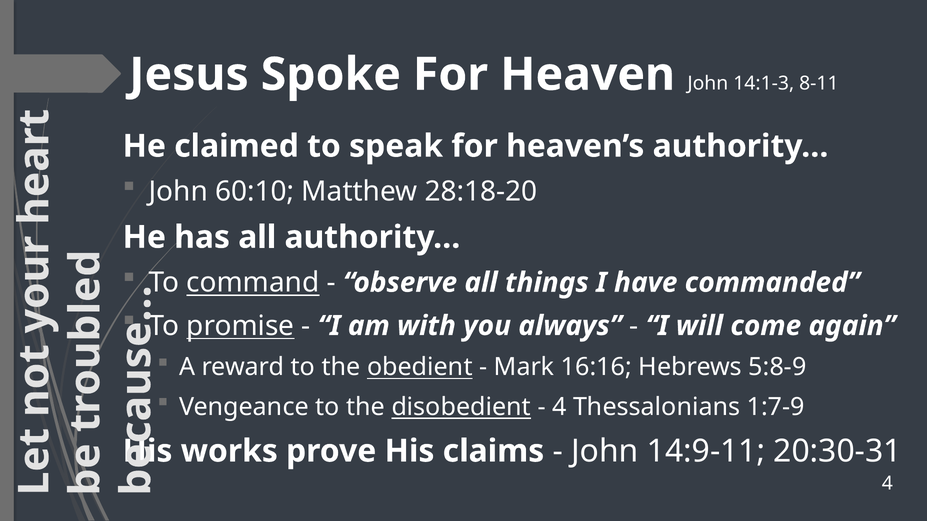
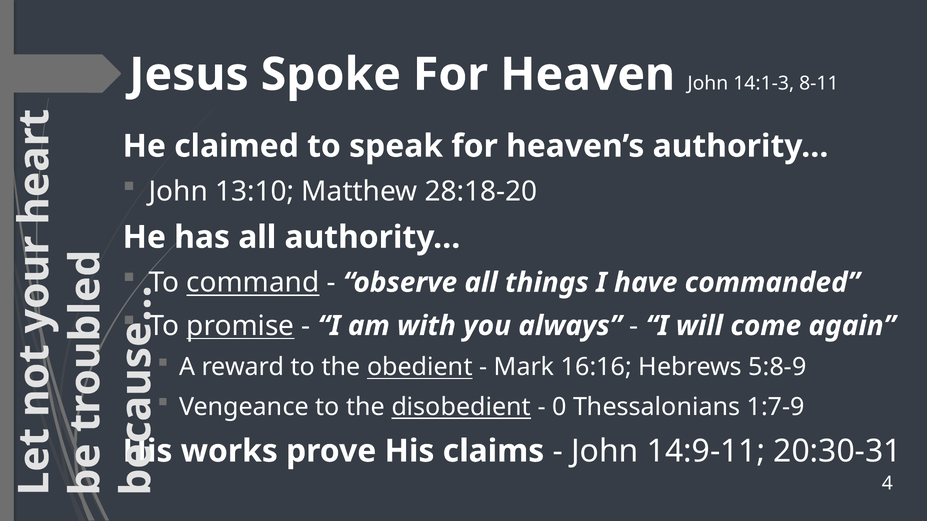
60:10: 60:10 -> 13:10 (255, 192)
4: 4 -> 0 (559, 407)
